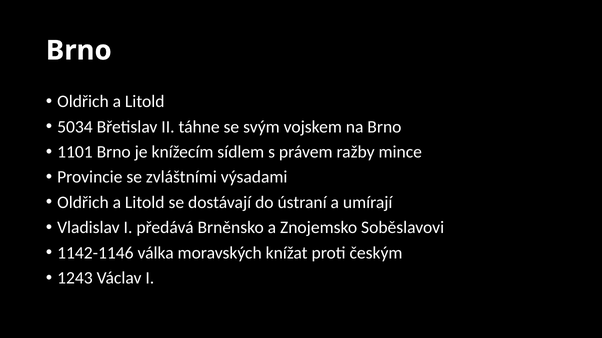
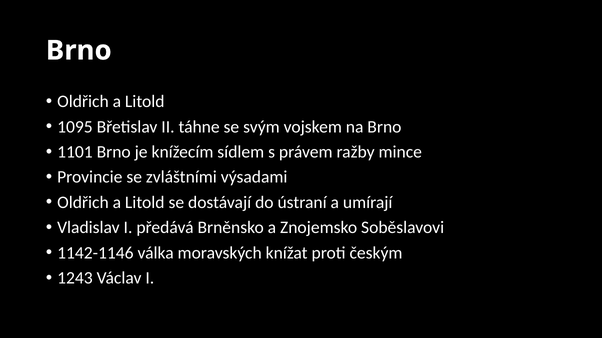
5034: 5034 -> 1095 (75, 127)
